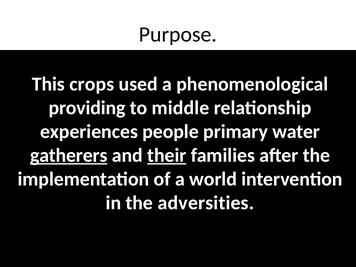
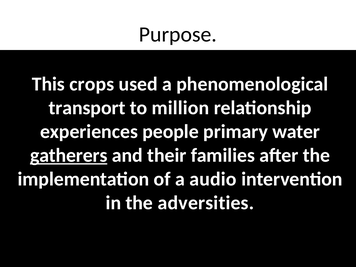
providing: providing -> transport (87, 108)
middle: middle -> million (180, 108)
their underline: present -> none (167, 155)
world: world -> audio (213, 179)
